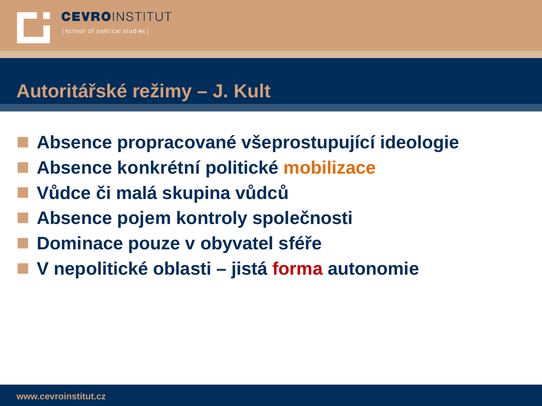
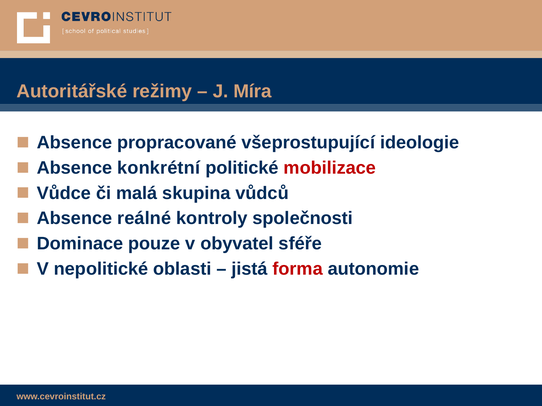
Kult: Kult -> Míra (252, 92)
mobilizace colour: orange -> red (330, 168)
pojem: pojem -> reálné (144, 219)
